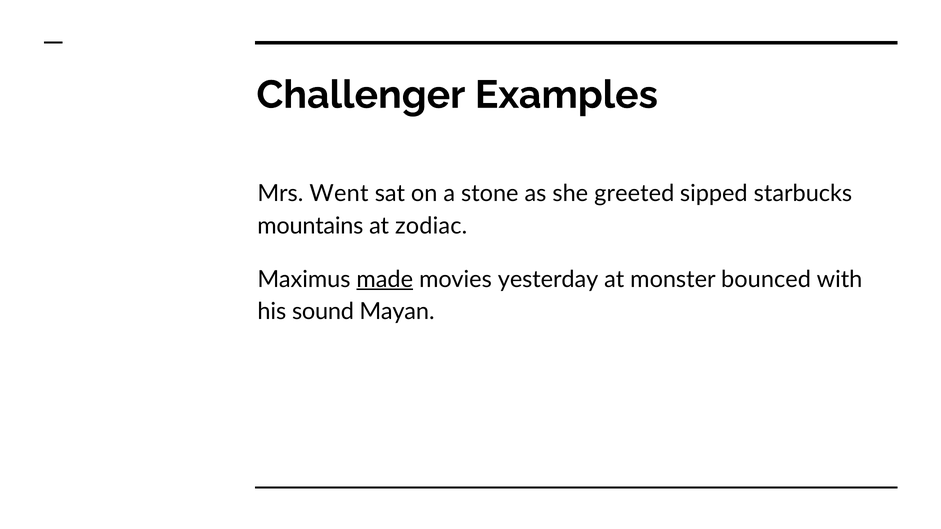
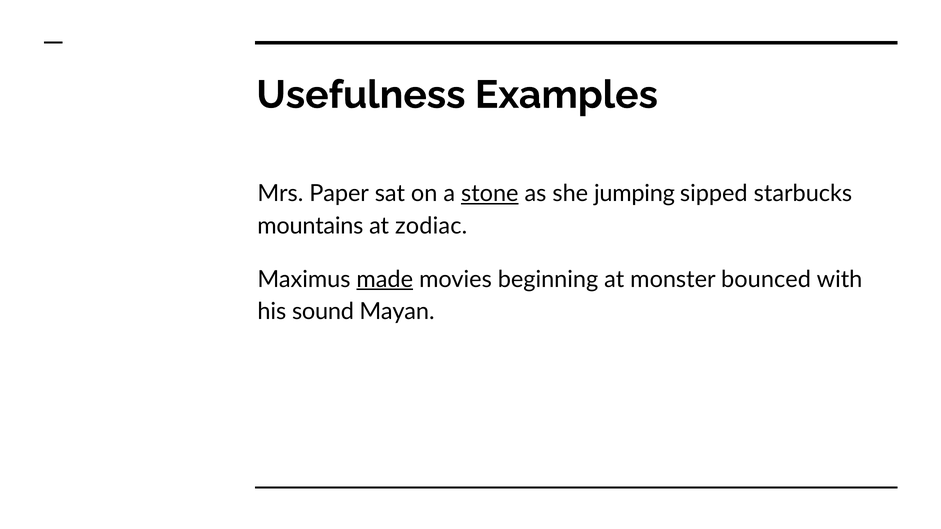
Challenger: Challenger -> Usefulness (361, 95)
Went: Went -> Paper (339, 194)
stone underline: none -> present (490, 194)
greeted: greeted -> jumping (634, 194)
yesterday: yesterday -> beginning (548, 279)
